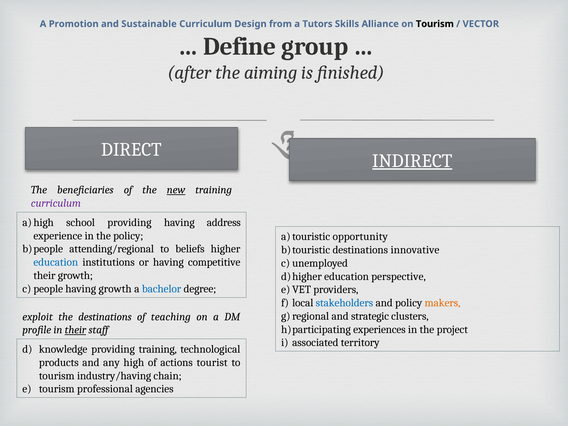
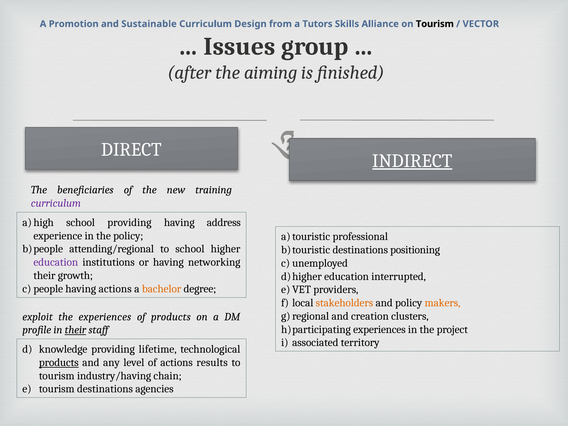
Define: Define -> Issues (240, 46)
new underline: present -> none (176, 190)
opportunity: opportunity -> professional (360, 237)
to beliefs: beliefs -> school (190, 249)
innovative: innovative -> positioning (415, 250)
education colour: blue -> purple (56, 262)
competitive: competitive -> networking (214, 262)
perspective: perspective -> interrupted (399, 276)
having growth: growth -> actions (115, 289)
bachelor colour: blue -> orange (162, 289)
stakeholders colour: blue -> orange (344, 303)
strategic: strategic -> creation (370, 316)
the destinations: destinations -> experiences (105, 317)
of teaching: teaching -> products (171, 317)
providing training: training -> lifetime (158, 349)
products underline: none -> present (59, 362)
high: high -> level (134, 362)
tourist: tourist -> results (212, 362)
tourism professional: professional -> destinations (105, 389)
